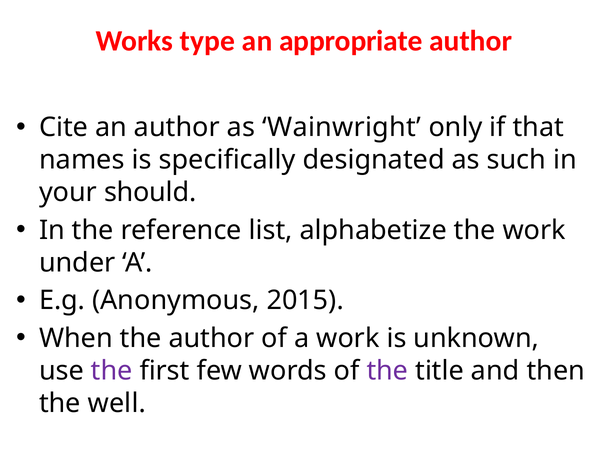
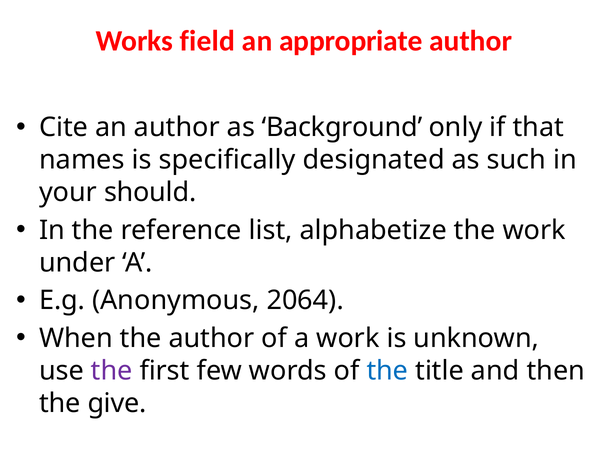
type: type -> field (208, 41)
Wainwright: Wainwright -> Background (342, 128)
2015: 2015 -> 2064 (305, 301)
the colour: purple -> blue (387, 371)
well: well -> give (117, 403)
